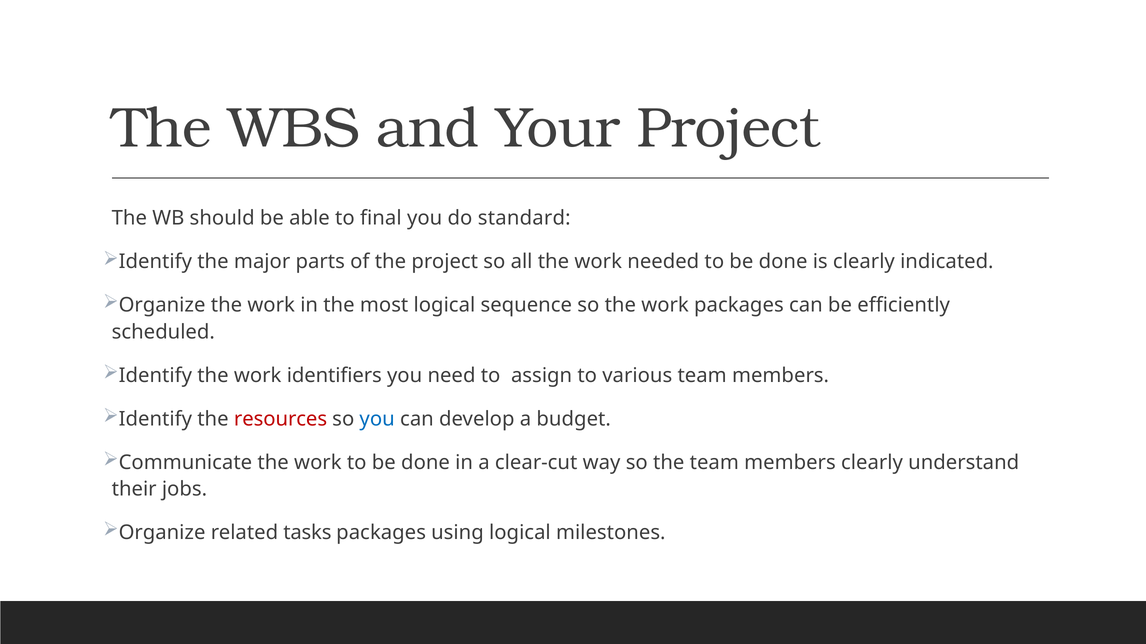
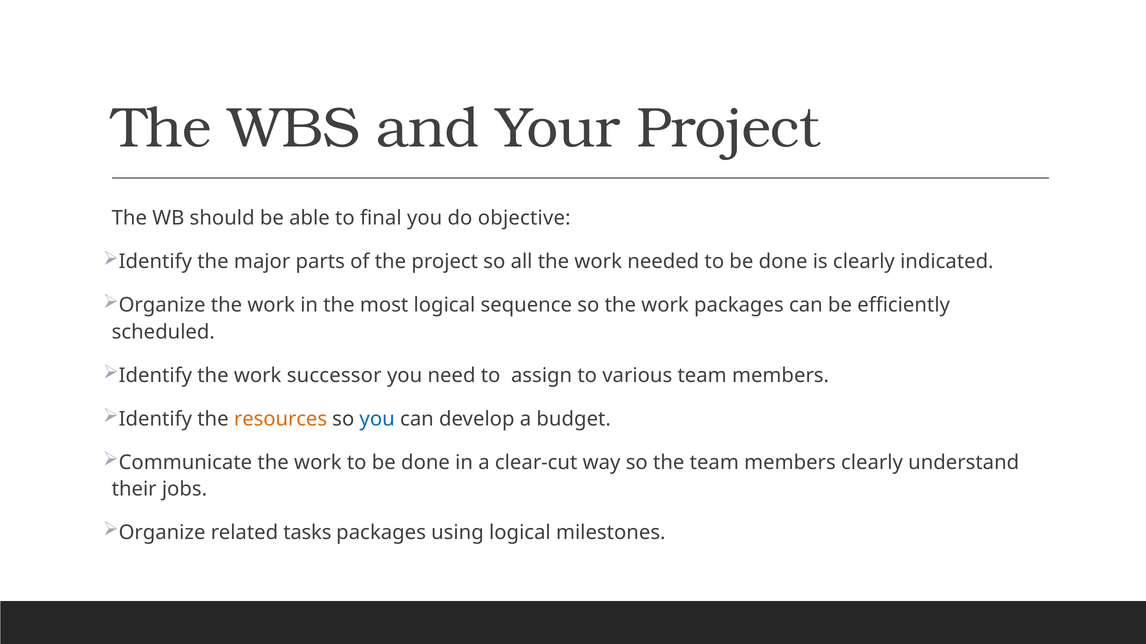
standard: standard -> objective (524, 218)
identifiers: identifiers -> successor (334, 376)
resources colour: red -> orange (281, 419)
